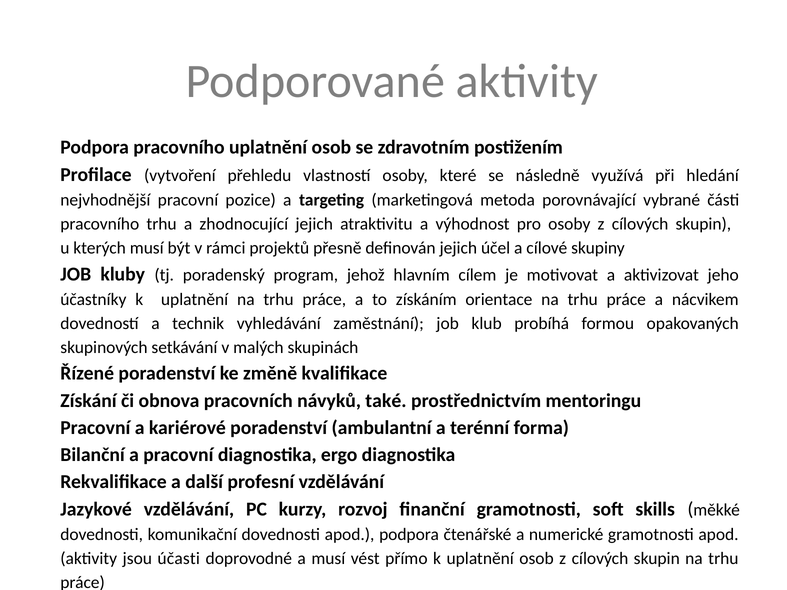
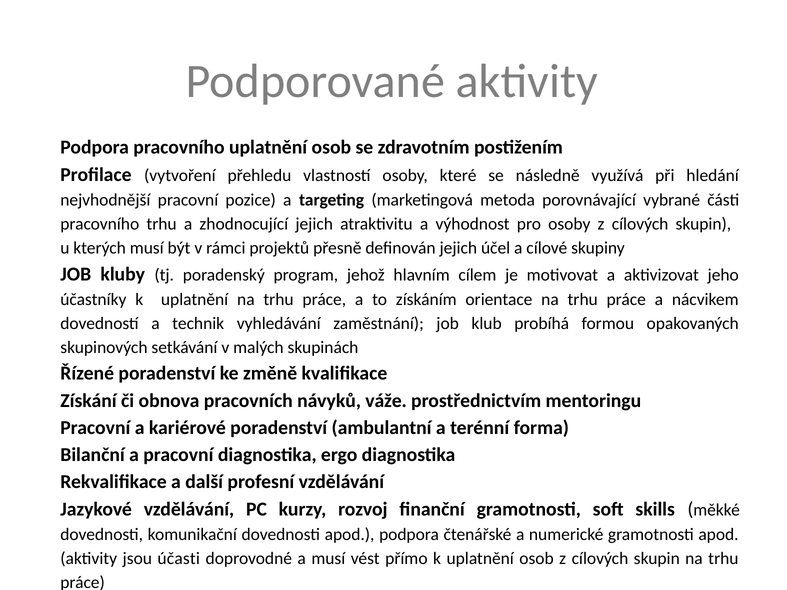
také: také -> váže (386, 401)
